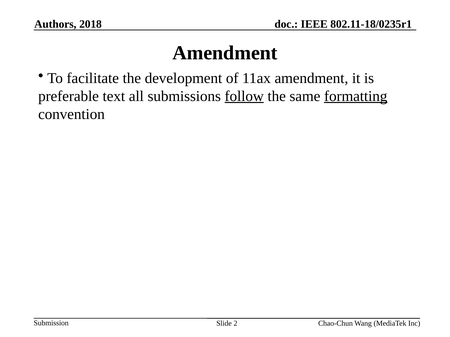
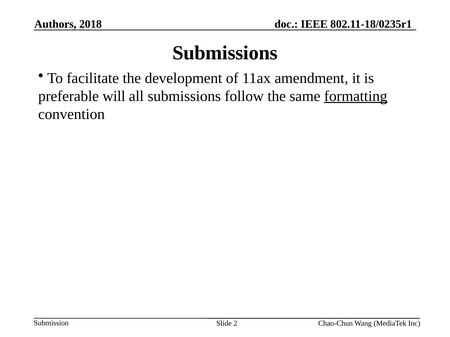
Amendment: Amendment -> Submissions (225, 53)
text: text -> will (114, 96)
follow underline: present -> none (244, 96)
